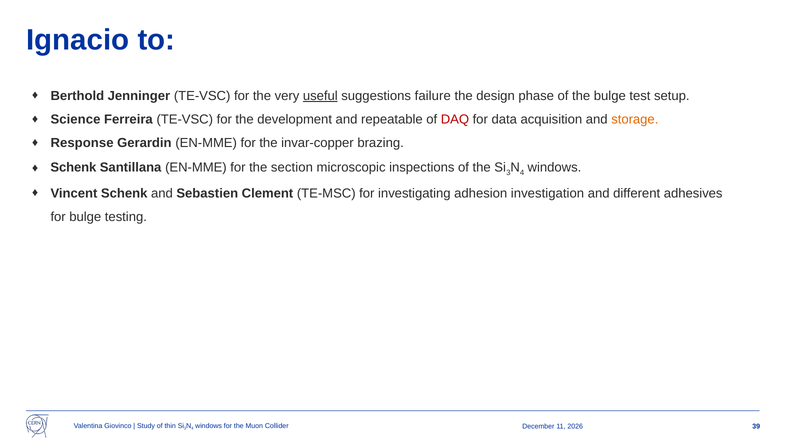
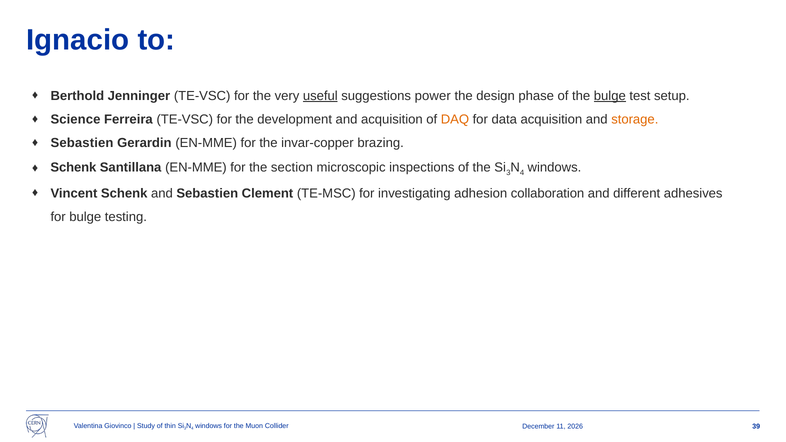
failure: failure -> power (433, 96)
bulge underline: none -> present (610, 96)
and repeatable: repeatable -> acquisition (392, 119)
DAQ colour: red -> orange (455, 119)
Response: Response -> Sebastien (82, 143)
investigation: investigation -> collaboration (548, 193)
